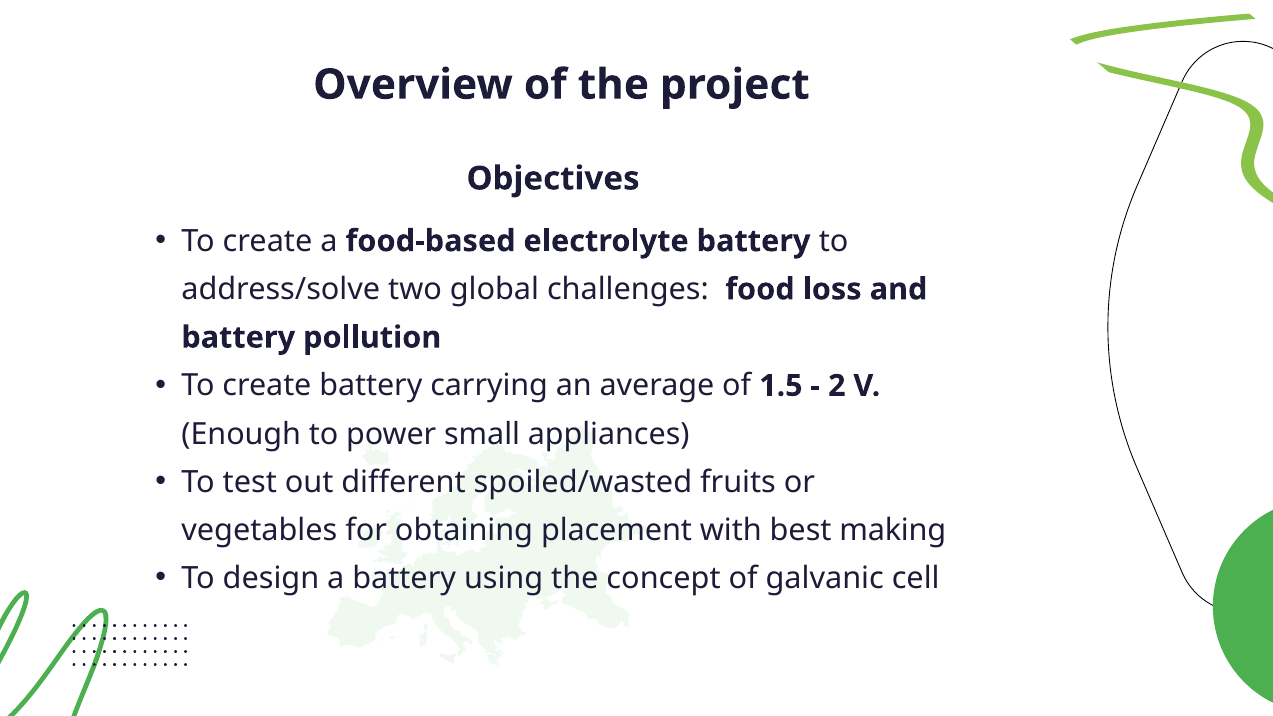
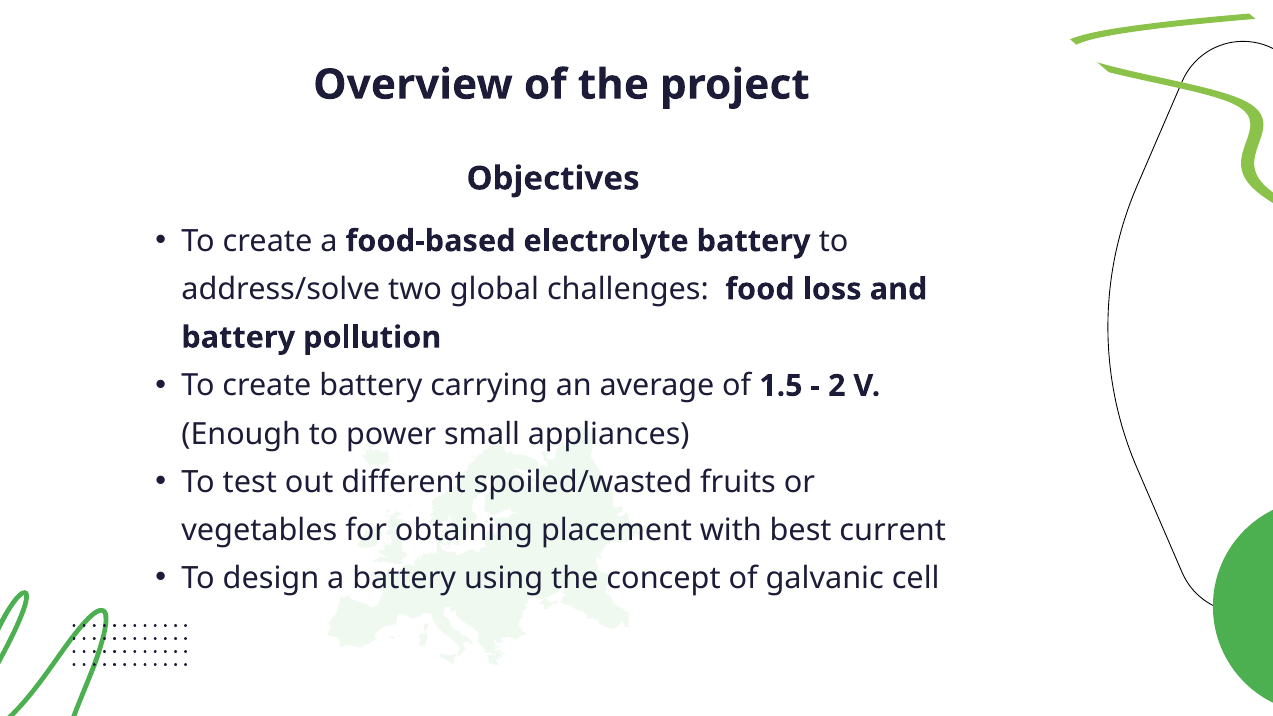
making: making -> current (893, 530)
